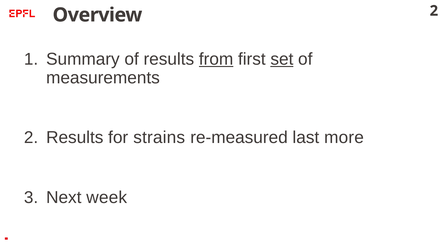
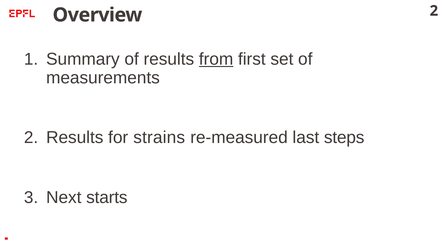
set underline: present -> none (282, 59)
more: more -> steps (344, 138)
week: week -> starts (107, 198)
